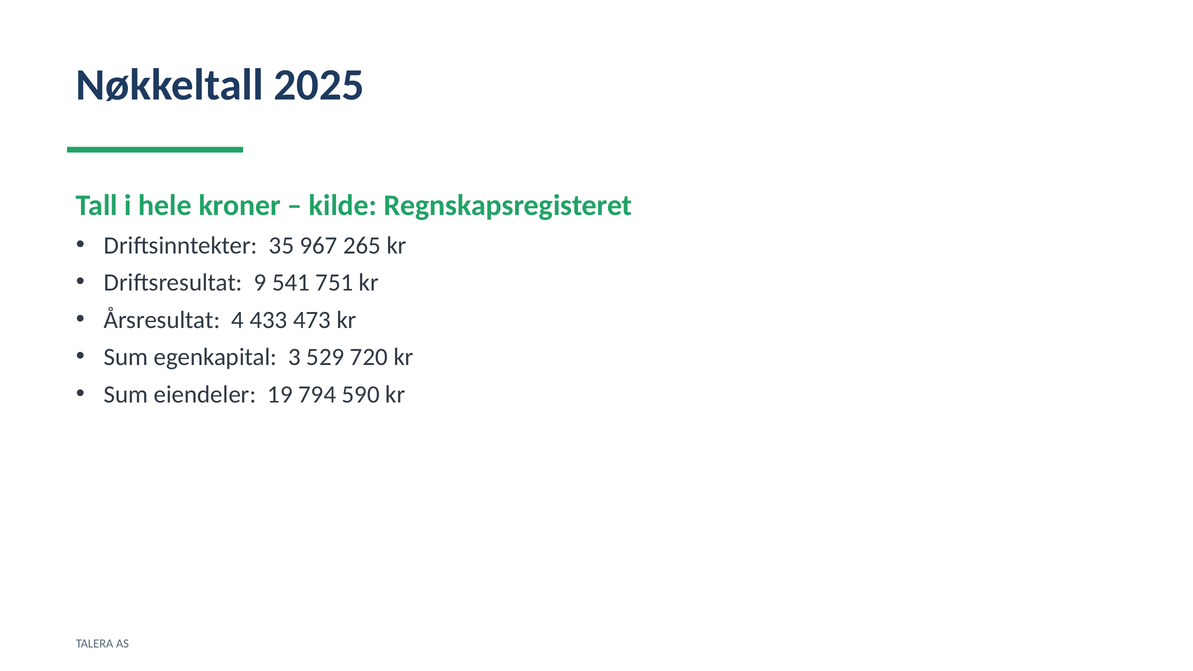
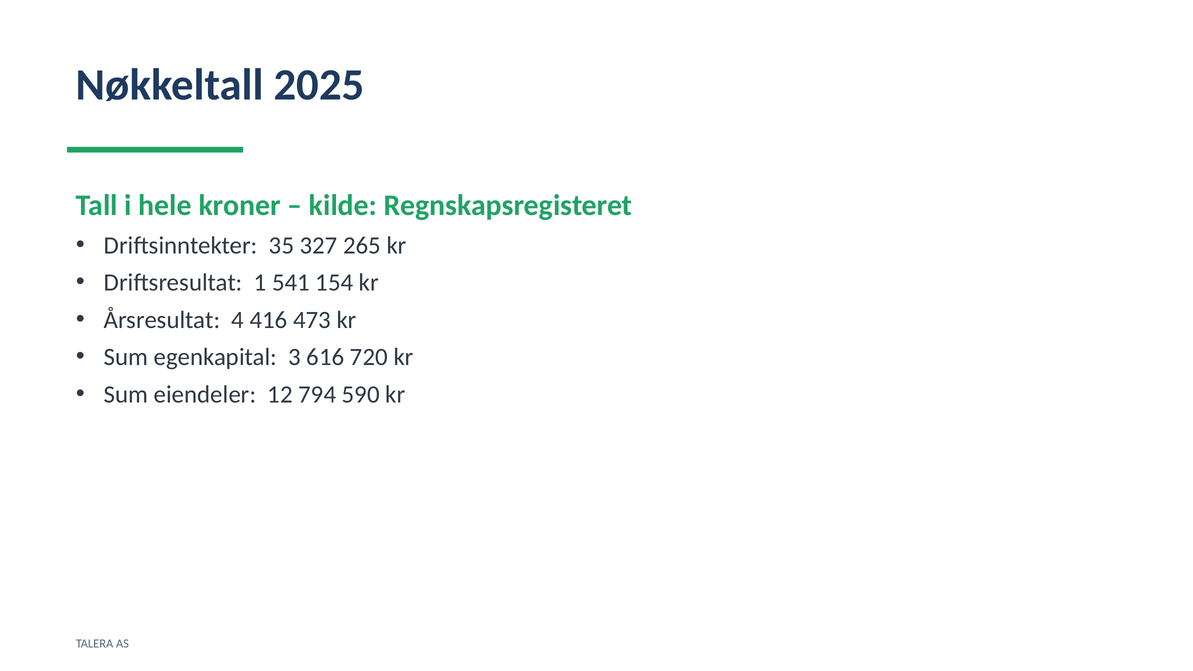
967: 967 -> 327 (319, 245)
9: 9 -> 1 (260, 283)
751: 751 -> 154 (334, 283)
433: 433 -> 416 (269, 320)
529: 529 -> 616 (325, 357)
19: 19 -> 12 (280, 395)
